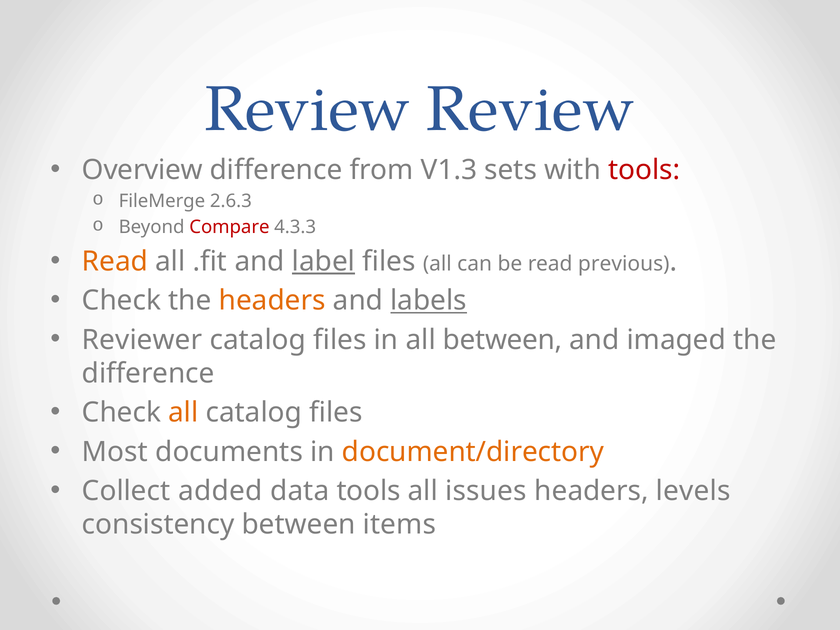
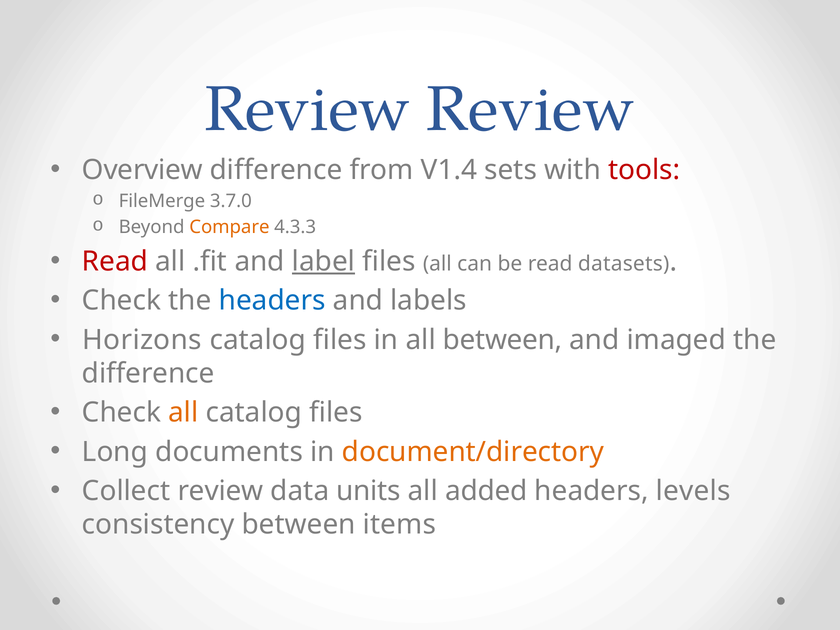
V1.3: V1.3 -> V1.4 (449, 170)
2.6.3: 2.6.3 -> 3.7.0 (231, 201)
Compare colour: red -> orange (229, 227)
Read colour: orange -> red (115, 261)
previous: previous -> datasets (624, 264)
headers colour: orange -> blue (272, 301)
labels underline: present -> none (429, 301)
Reviewer: Reviewer -> Horizons (142, 340)
Most: Most -> Long (115, 452)
Collect added: added -> review (220, 491)
data tools: tools -> units (369, 491)
issues: issues -> added (486, 491)
